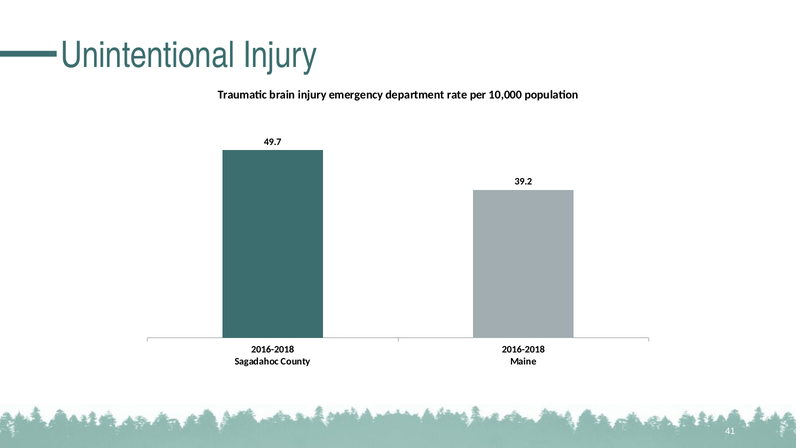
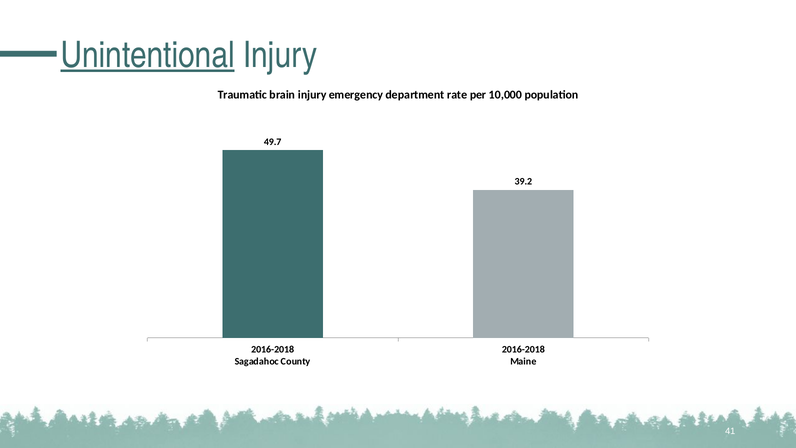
Unintentional underline: none -> present (148, 55)
